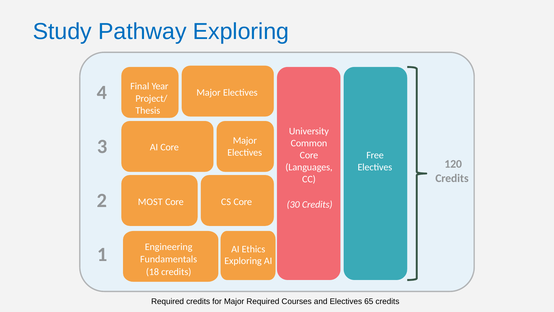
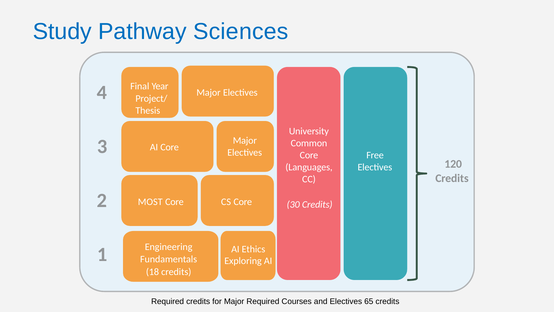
Pathway Exploring: Exploring -> Sciences (241, 32)
